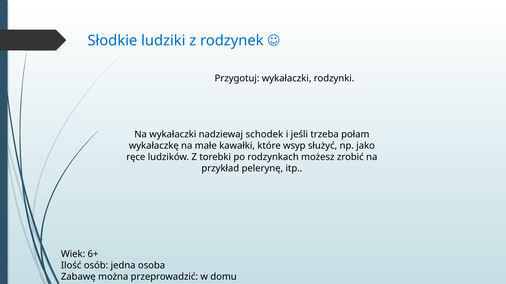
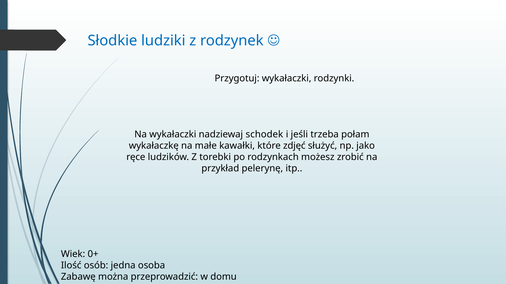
wsyp: wsyp -> zdjęć (294, 146)
6+: 6+ -> 0+ (93, 255)
